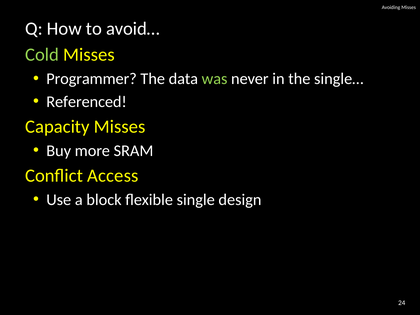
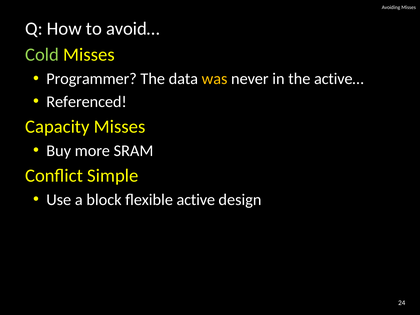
was colour: light green -> yellow (215, 79)
single…: single… -> active… (339, 79)
Access: Access -> Simple (113, 176)
single: single -> active (196, 200)
